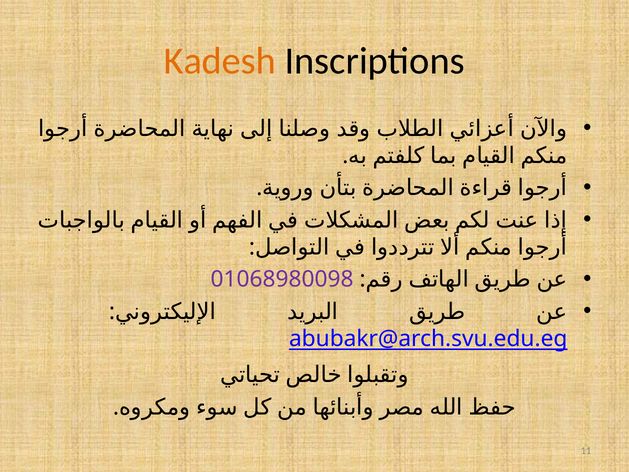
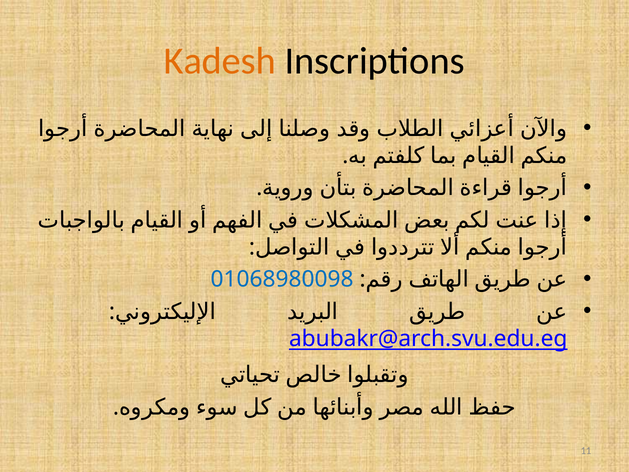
01068980098 colour: purple -> blue (282, 279)
